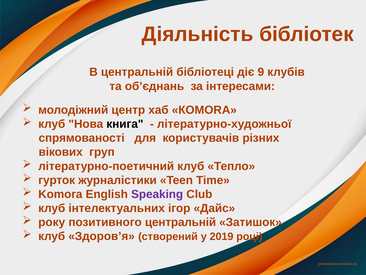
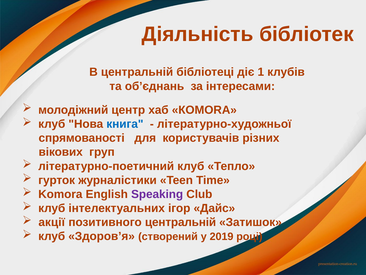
9: 9 -> 1 (261, 72)
книга colour: black -> blue (125, 124)
року: року -> акції (52, 222)
